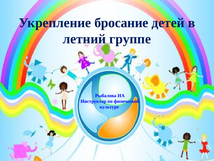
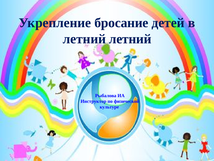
летний группе: группе -> летний (130, 39)
